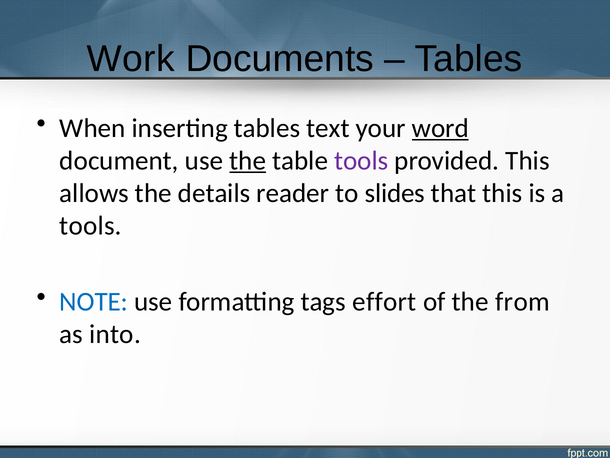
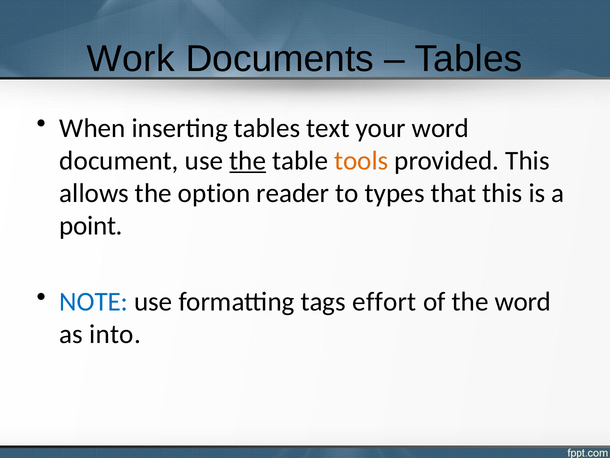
word underline: present -> none (440, 128)
tools colour: purple -> orange (361, 161)
details: details -> option (214, 193)
slides: slides -> types (395, 193)
tools: tools -> point (91, 226)
the from: from -> word (523, 302)
